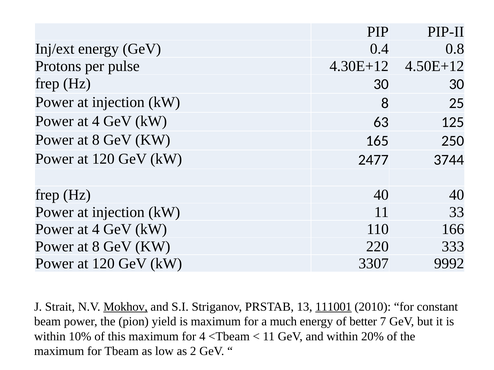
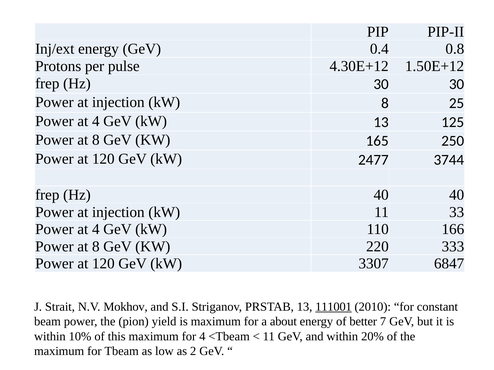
4.50E+12: 4.50E+12 -> 1.50E+12 (435, 66)
kW 63: 63 -> 13 (381, 122)
9992: 9992 -> 6847 (449, 264)
Mokhov underline: present -> none (126, 307)
much: much -> about (283, 322)
